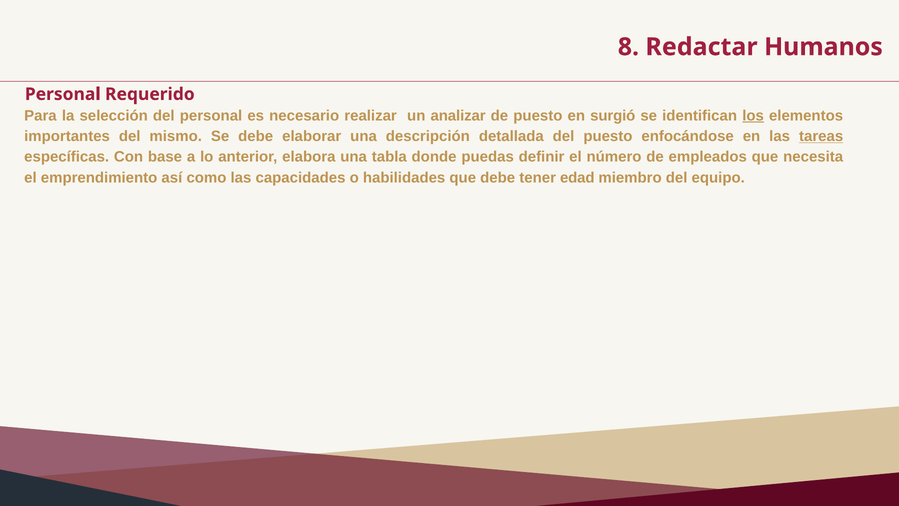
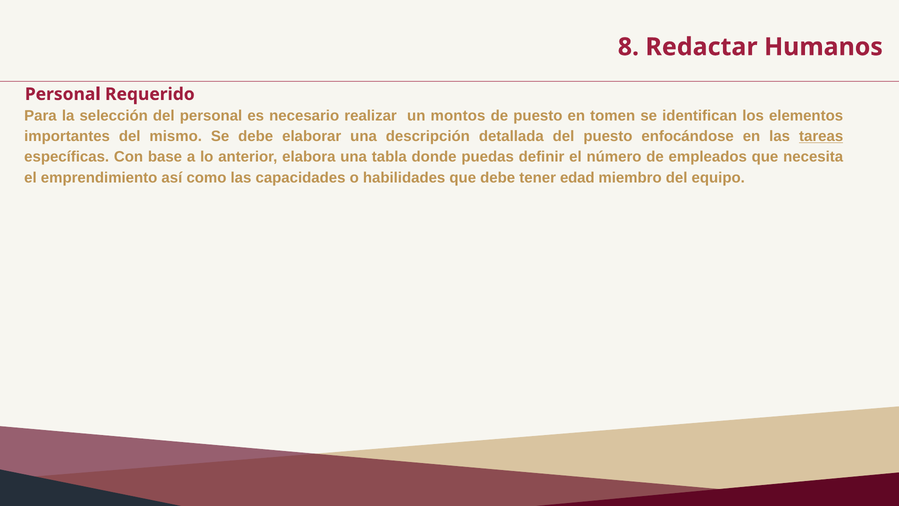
analizar: analizar -> montos (458, 116)
surgió: surgió -> tomen (613, 116)
los underline: present -> none (753, 116)
